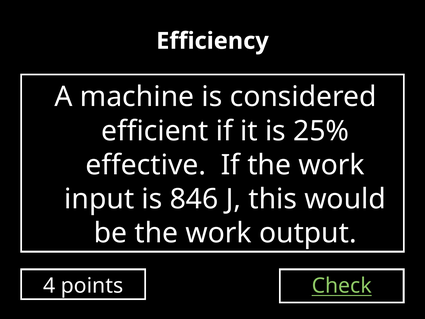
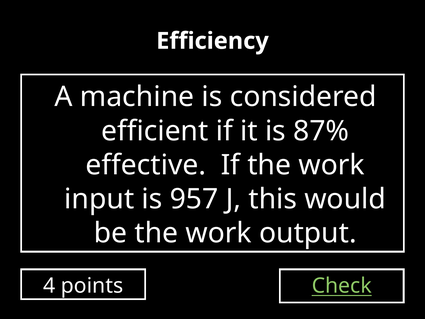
25%: 25% -> 87% (321, 131)
846: 846 -> 957 (194, 199)
